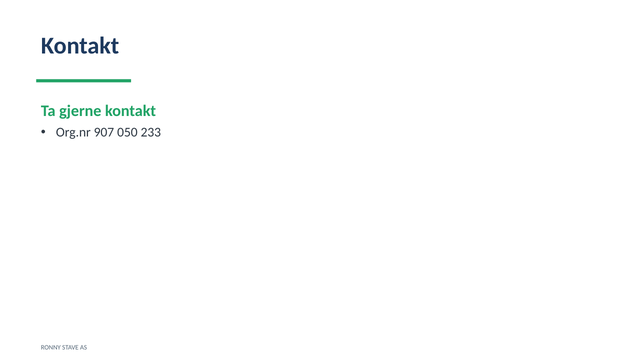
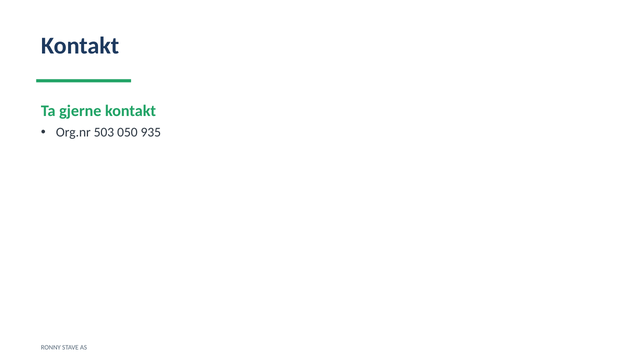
907: 907 -> 503 (104, 132)
233: 233 -> 935 (151, 132)
